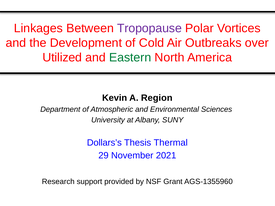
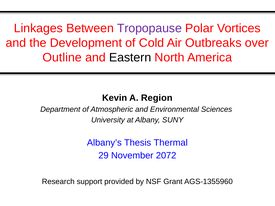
Utilized: Utilized -> Outline (62, 58)
Eastern colour: green -> black (130, 58)
Dollars’s: Dollars’s -> Albany’s (104, 143)
2021: 2021 -> 2072 (166, 156)
